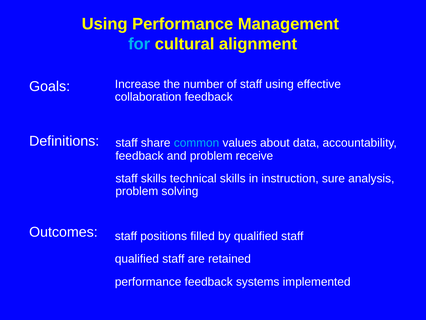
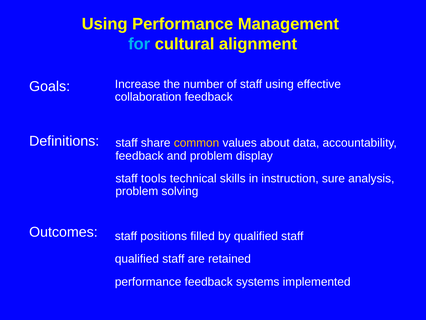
common colour: light blue -> yellow (197, 143)
receive: receive -> display (254, 156)
staff skills: skills -> tools (154, 178)
